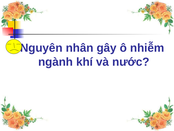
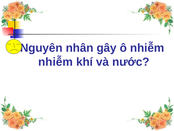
ngành: ngành -> nhiễm (55, 62)
